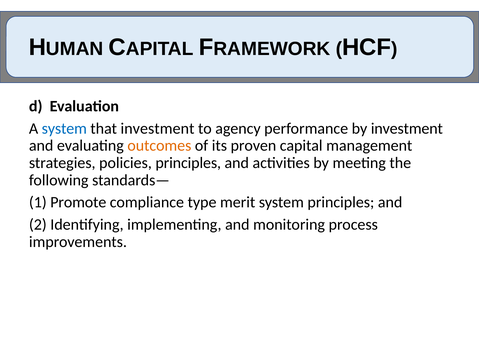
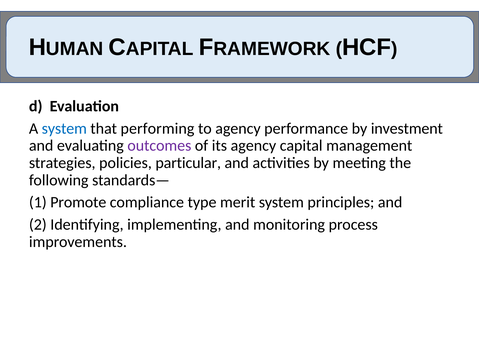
that investment: investment -> performing (157, 129)
outcomes colour: orange -> purple (159, 146)
its proven: proven -> agency (253, 146)
policies principles: principles -> particular (188, 163)
